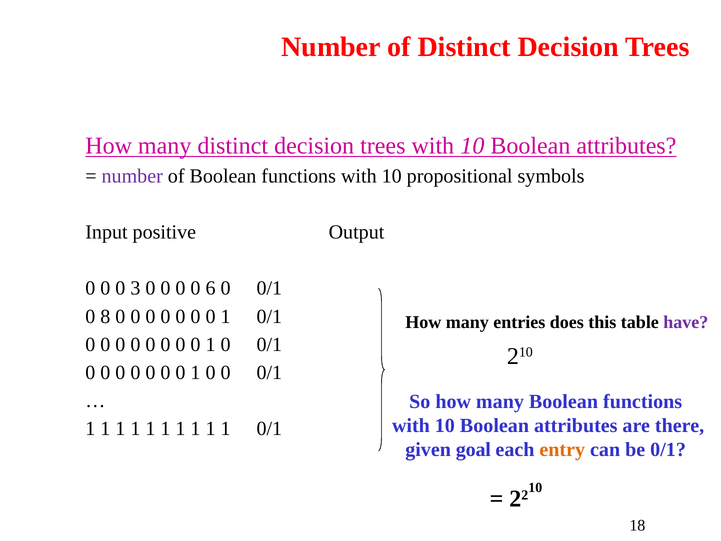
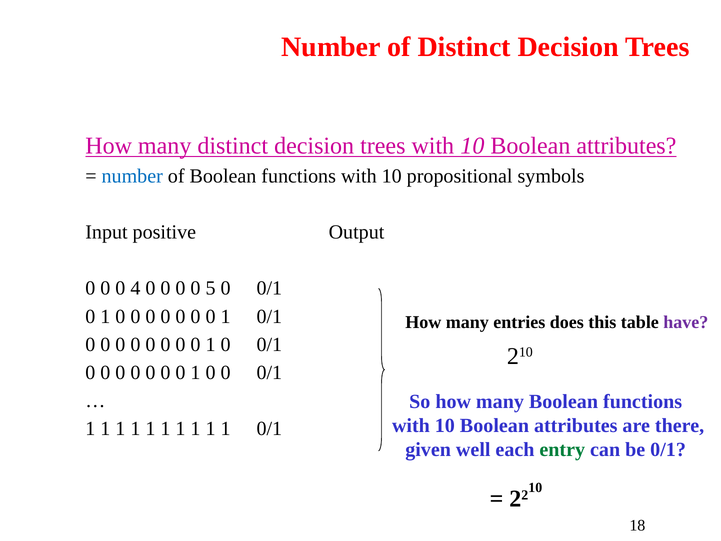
number colour: purple -> blue (132, 176)
3: 3 -> 4 (135, 288)
6: 6 -> 5 (211, 288)
8: 8 -> 1 (105, 316)
goal: goal -> well (473, 450)
entry colour: orange -> green (562, 450)
